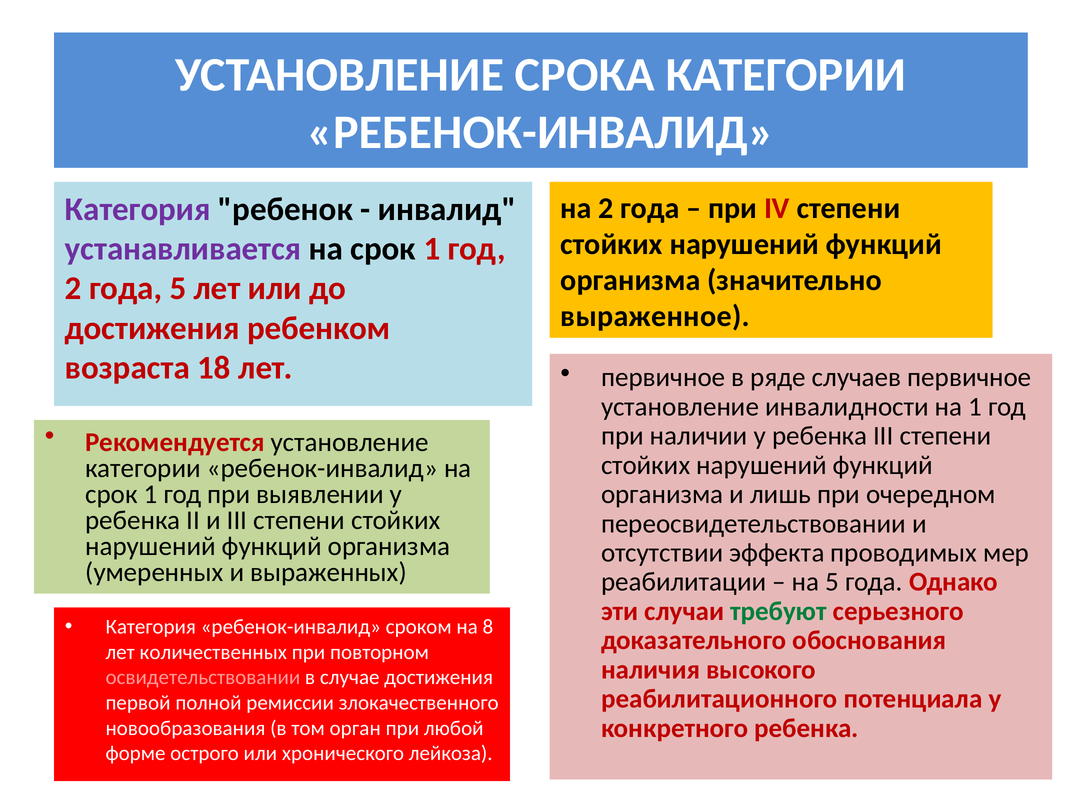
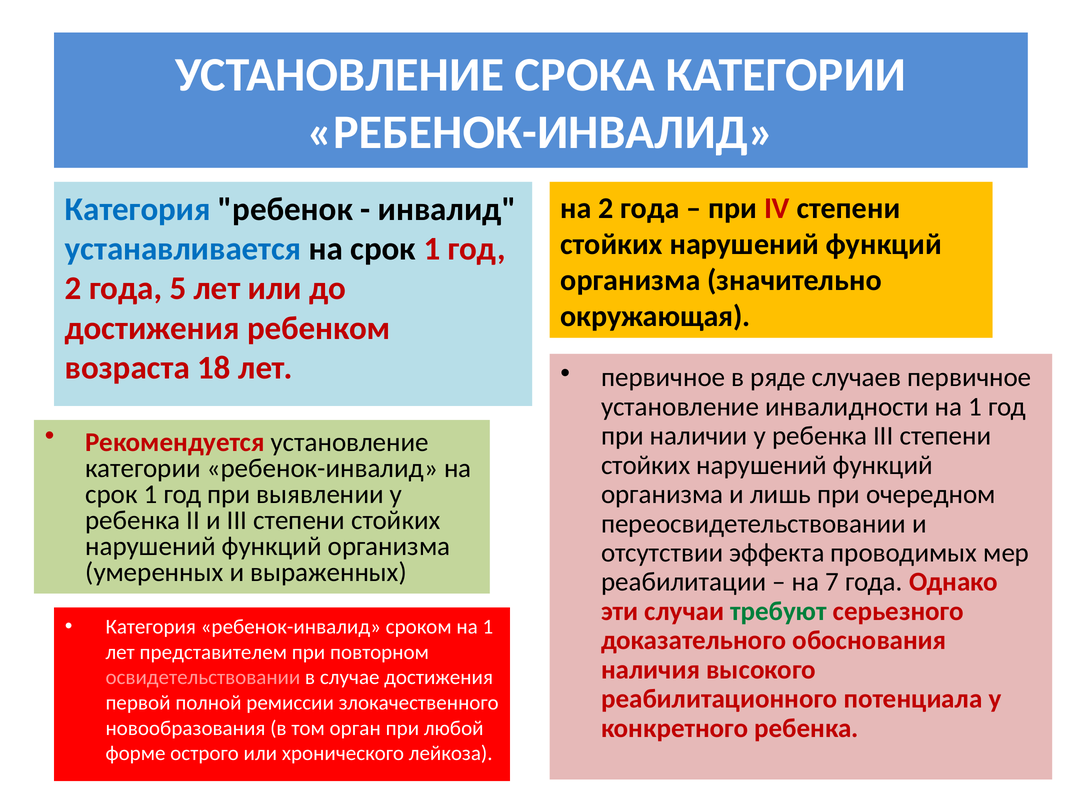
Категория colour: purple -> blue (138, 209)
устанавливается colour: purple -> blue (183, 249)
выраженное: выраженное -> окружающая (655, 316)
на 5: 5 -> 7 (832, 582)
сроком на 8: 8 -> 1 (488, 627)
количественных: количественных -> представителем (213, 652)
